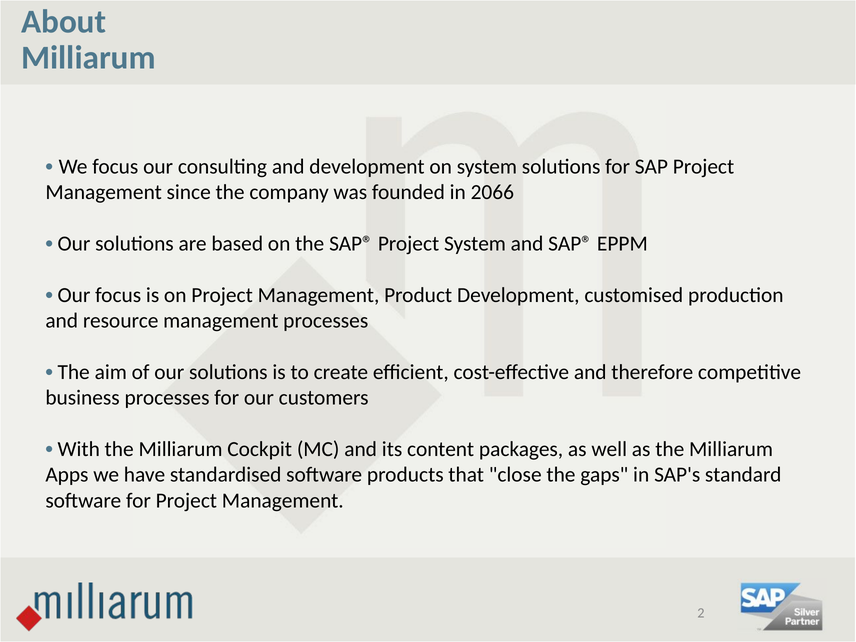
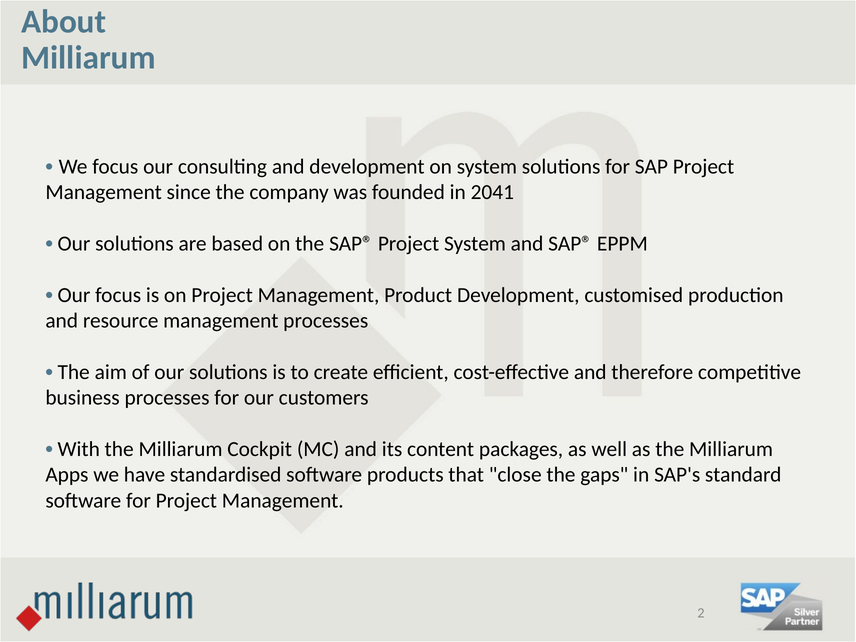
2066: 2066 -> 2041 (492, 192)
